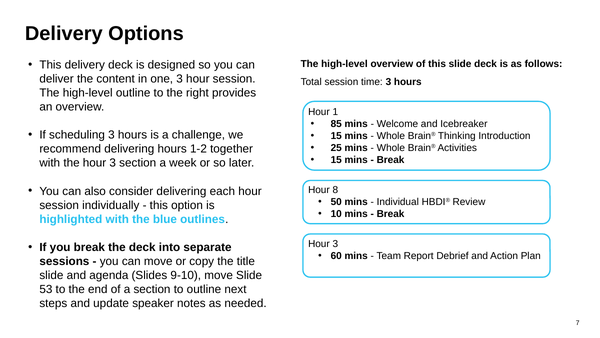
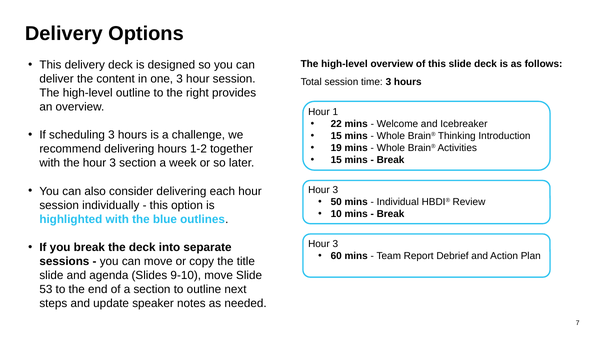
85: 85 -> 22 (336, 124)
25: 25 -> 19 (336, 148)
8: 8 -> 3 (335, 190)
